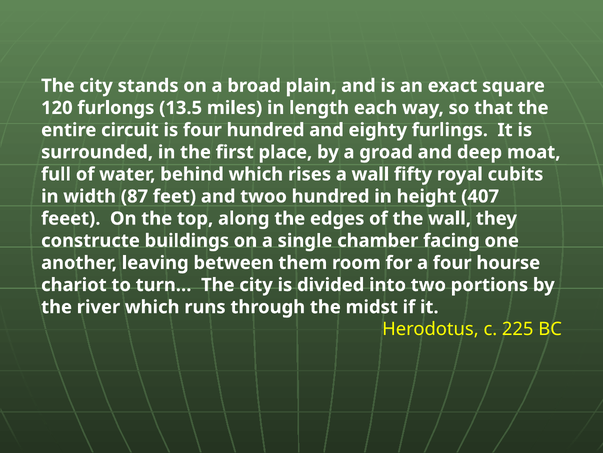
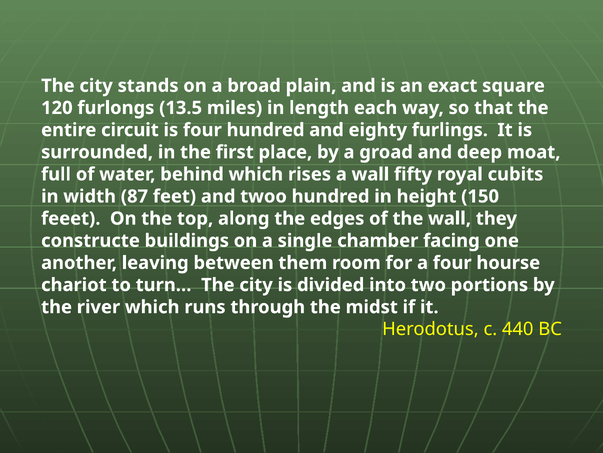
407: 407 -> 150 (480, 196)
225: 225 -> 440 (518, 329)
